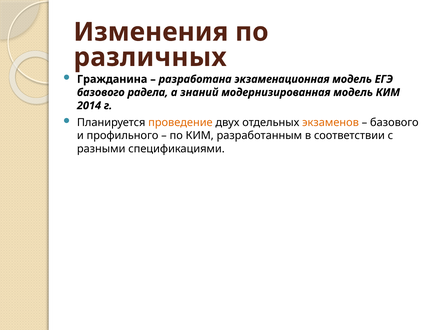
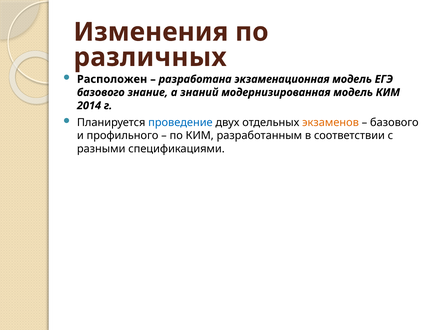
Гражданина: Гражданина -> Расположен (112, 79)
радела: радела -> знание (148, 92)
проведение colour: orange -> blue (180, 122)
